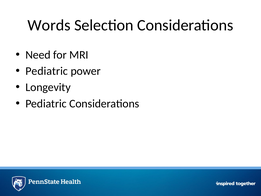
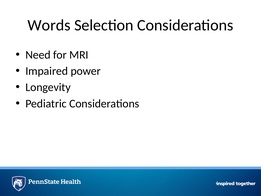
Pediatric: Pediatric -> Impaired (47, 71)
